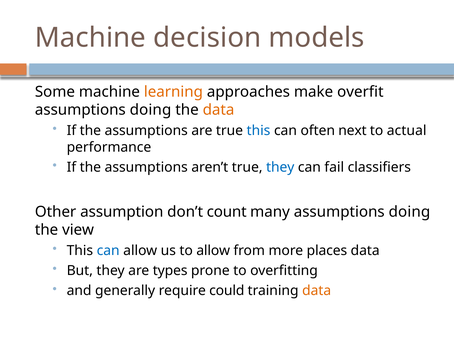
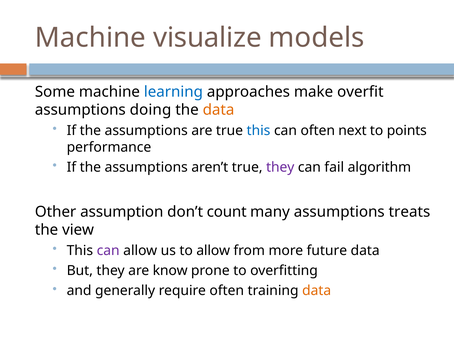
decision: decision -> visualize (207, 38)
learning colour: orange -> blue (173, 92)
actual: actual -> points (407, 131)
they colour: blue -> purple (280, 168)
classifiers: classifiers -> algorithm (379, 168)
many assumptions doing: doing -> treats (409, 212)
can colour: blue -> purple (108, 251)
places: places -> future (327, 251)
types: types -> know (170, 271)
require could: could -> often (227, 291)
